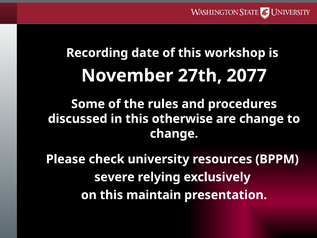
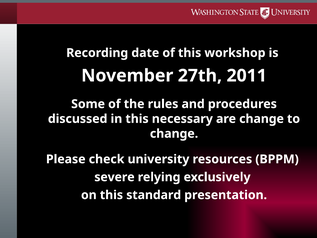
2077: 2077 -> 2011 (247, 76)
otherwise: otherwise -> necessary (182, 119)
maintain: maintain -> standard (154, 195)
